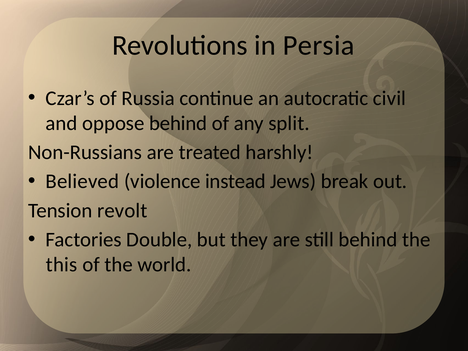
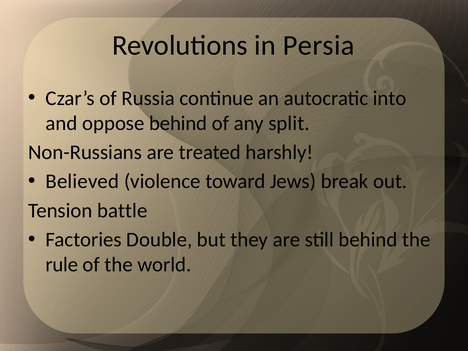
civil: civil -> into (390, 98)
instead: instead -> toward (235, 181)
revolt: revolt -> battle (122, 211)
this: this -> rule (62, 265)
